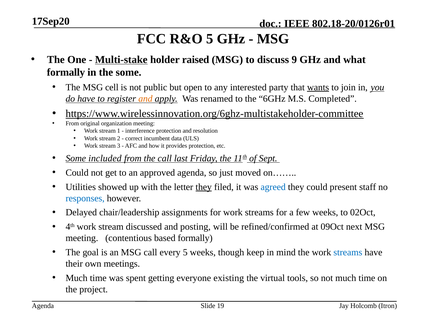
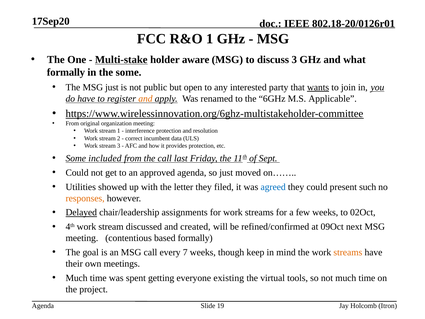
R&O 5: 5 -> 1 (210, 39)
raised: raised -> aware (196, 60)
discuss 9: 9 -> 3 (294, 60)
MSG cell: cell -> just (112, 87)
Completed: Completed -> Applicable (333, 99)
they underline: present -> none (204, 187)
staff: staff -> such (368, 187)
responses colour: blue -> orange (85, 198)
Delayed underline: none -> present (81, 212)
posting: posting -> created (195, 227)
every 5: 5 -> 7 (185, 252)
streams colour: blue -> orange (348, 252)
